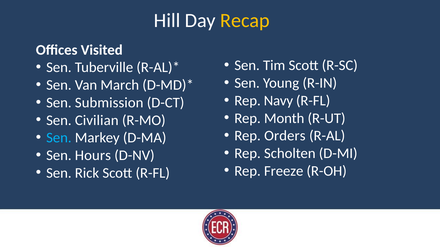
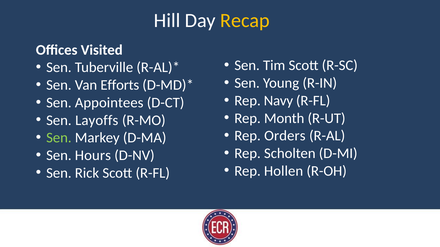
March: March -> Efforts (120, 85)
Submission: Submission -> Appointees (109, 103)
Civilian: Civilian -> Layoffs (97, 120)
Sen colour: light blue -> light green (59, 138)
Freeze: Freeze -> Hollen (284, 171)
